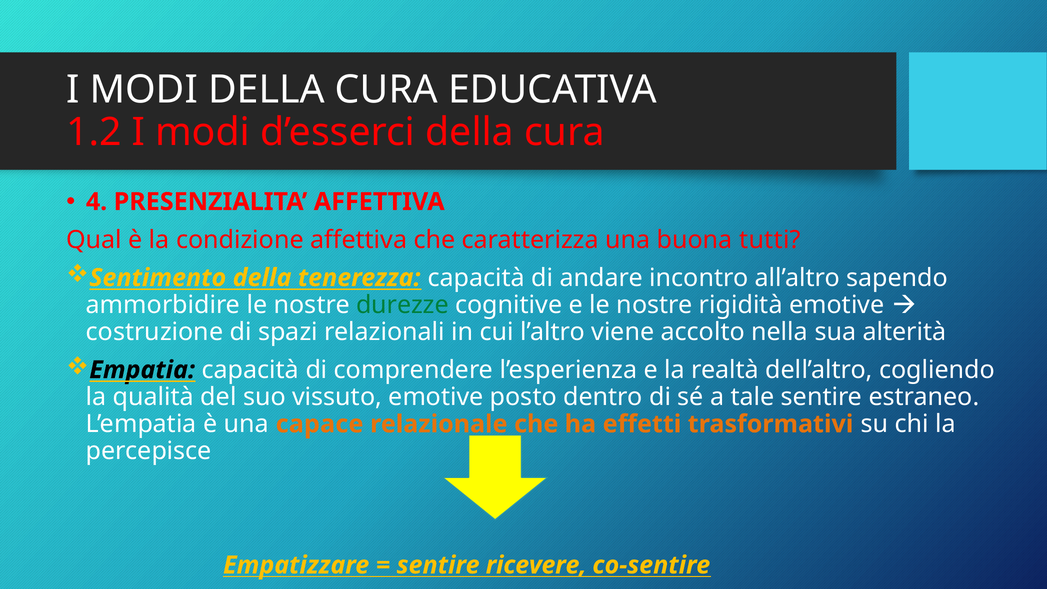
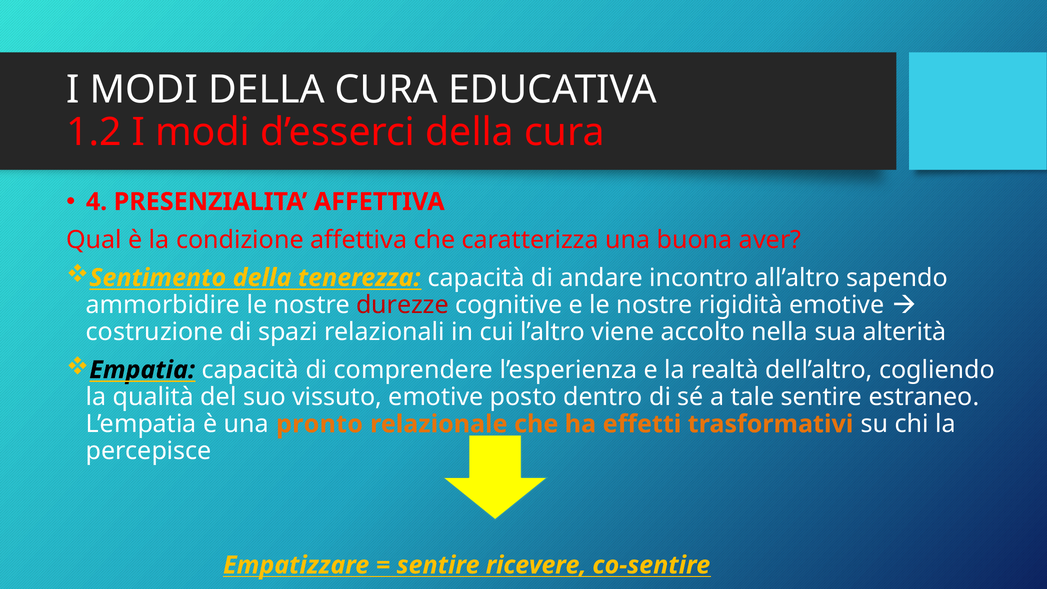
tutti: tutti -> aver (770, 240)
durezze colour: green -> red (402, 305)
capace: capace -> pronto (320, 424)
